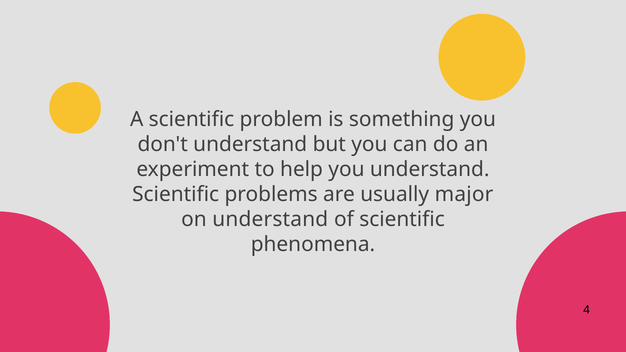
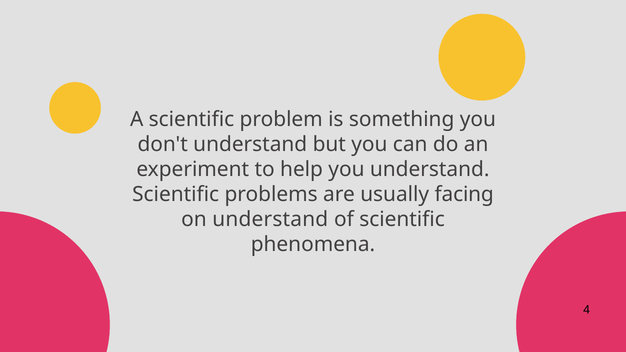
major: major -> facing (464, 194)
